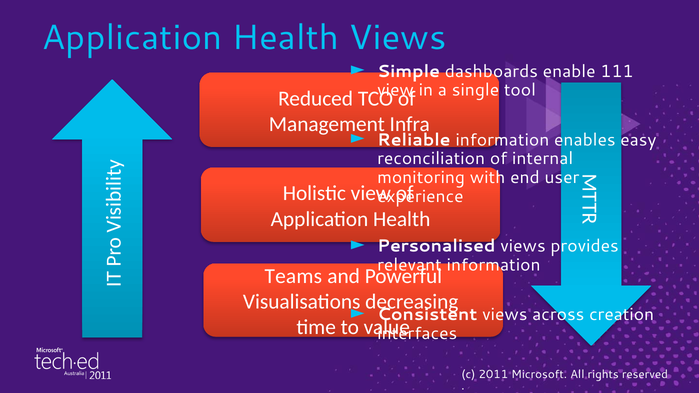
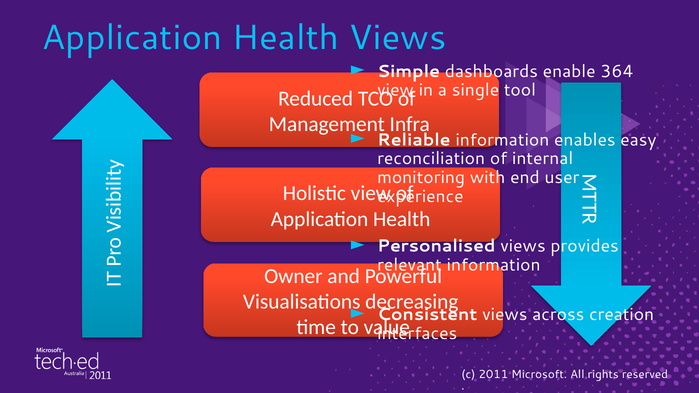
111: 111 -> 364 (617, 71)
Teams: Teams -> Owner (293, 276)
